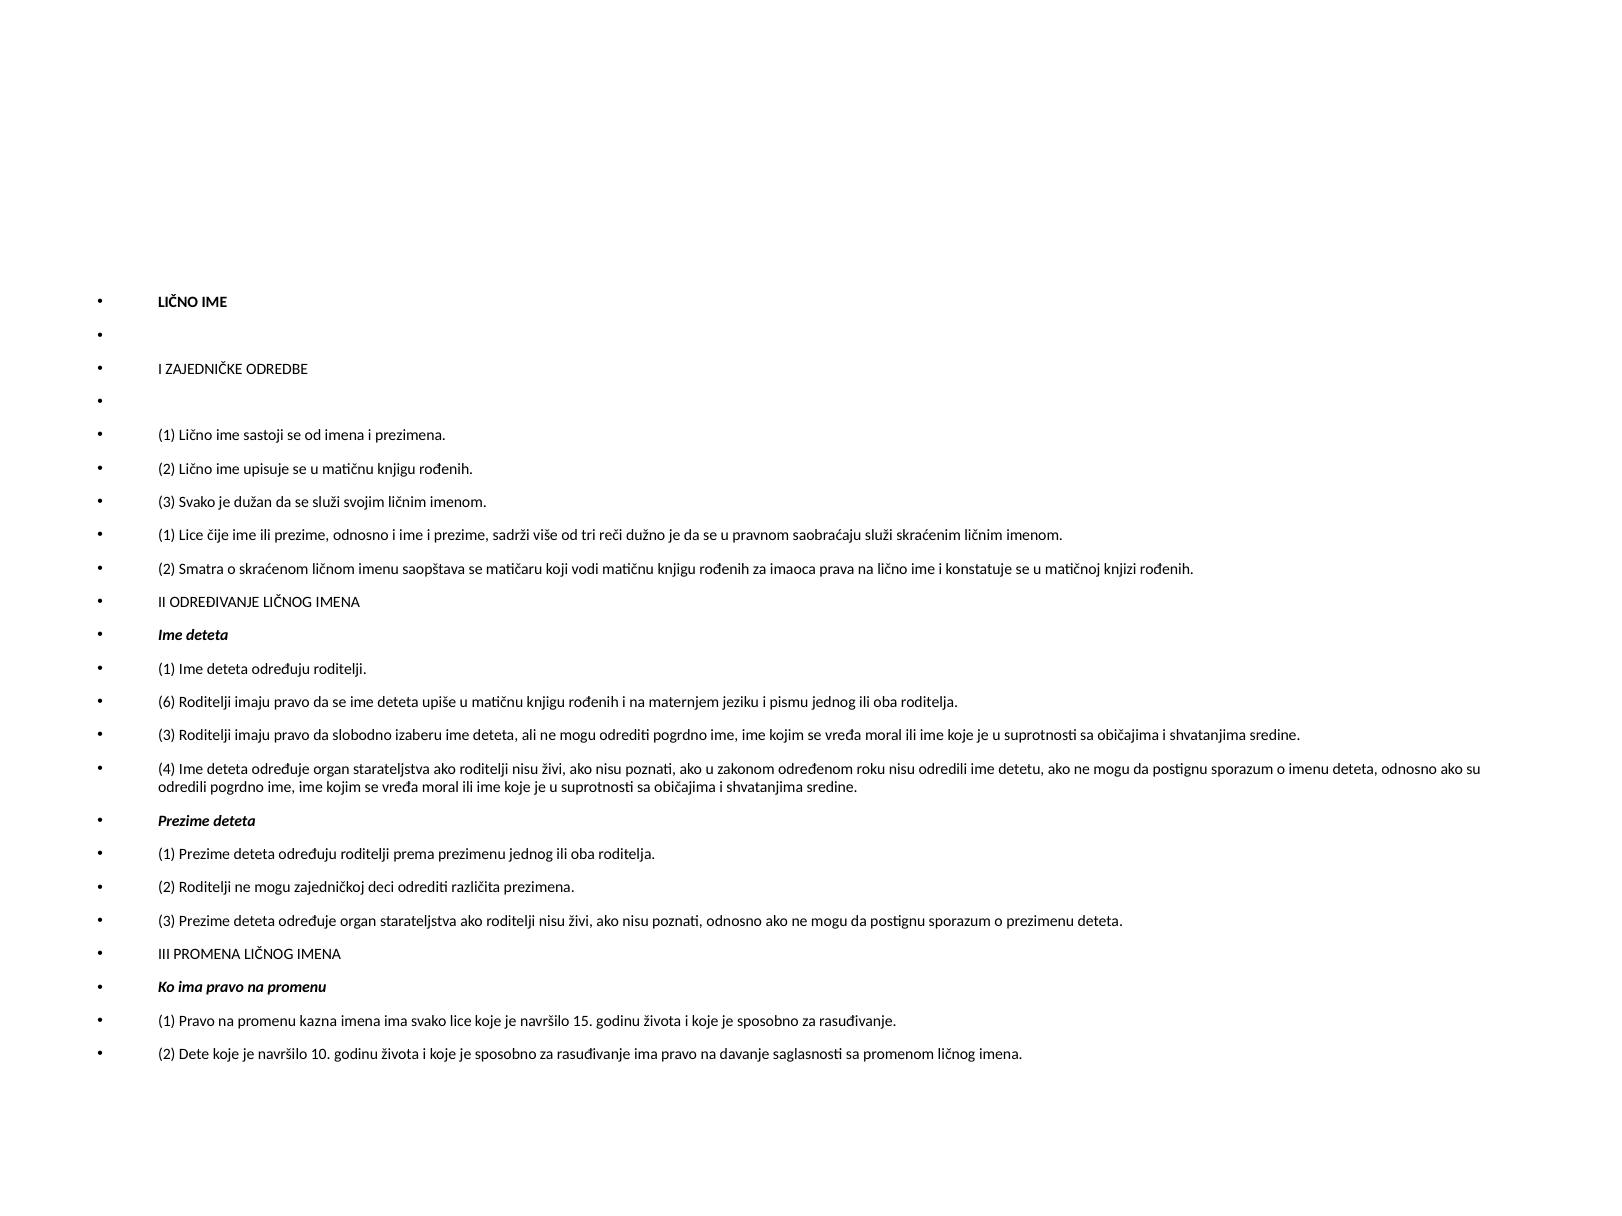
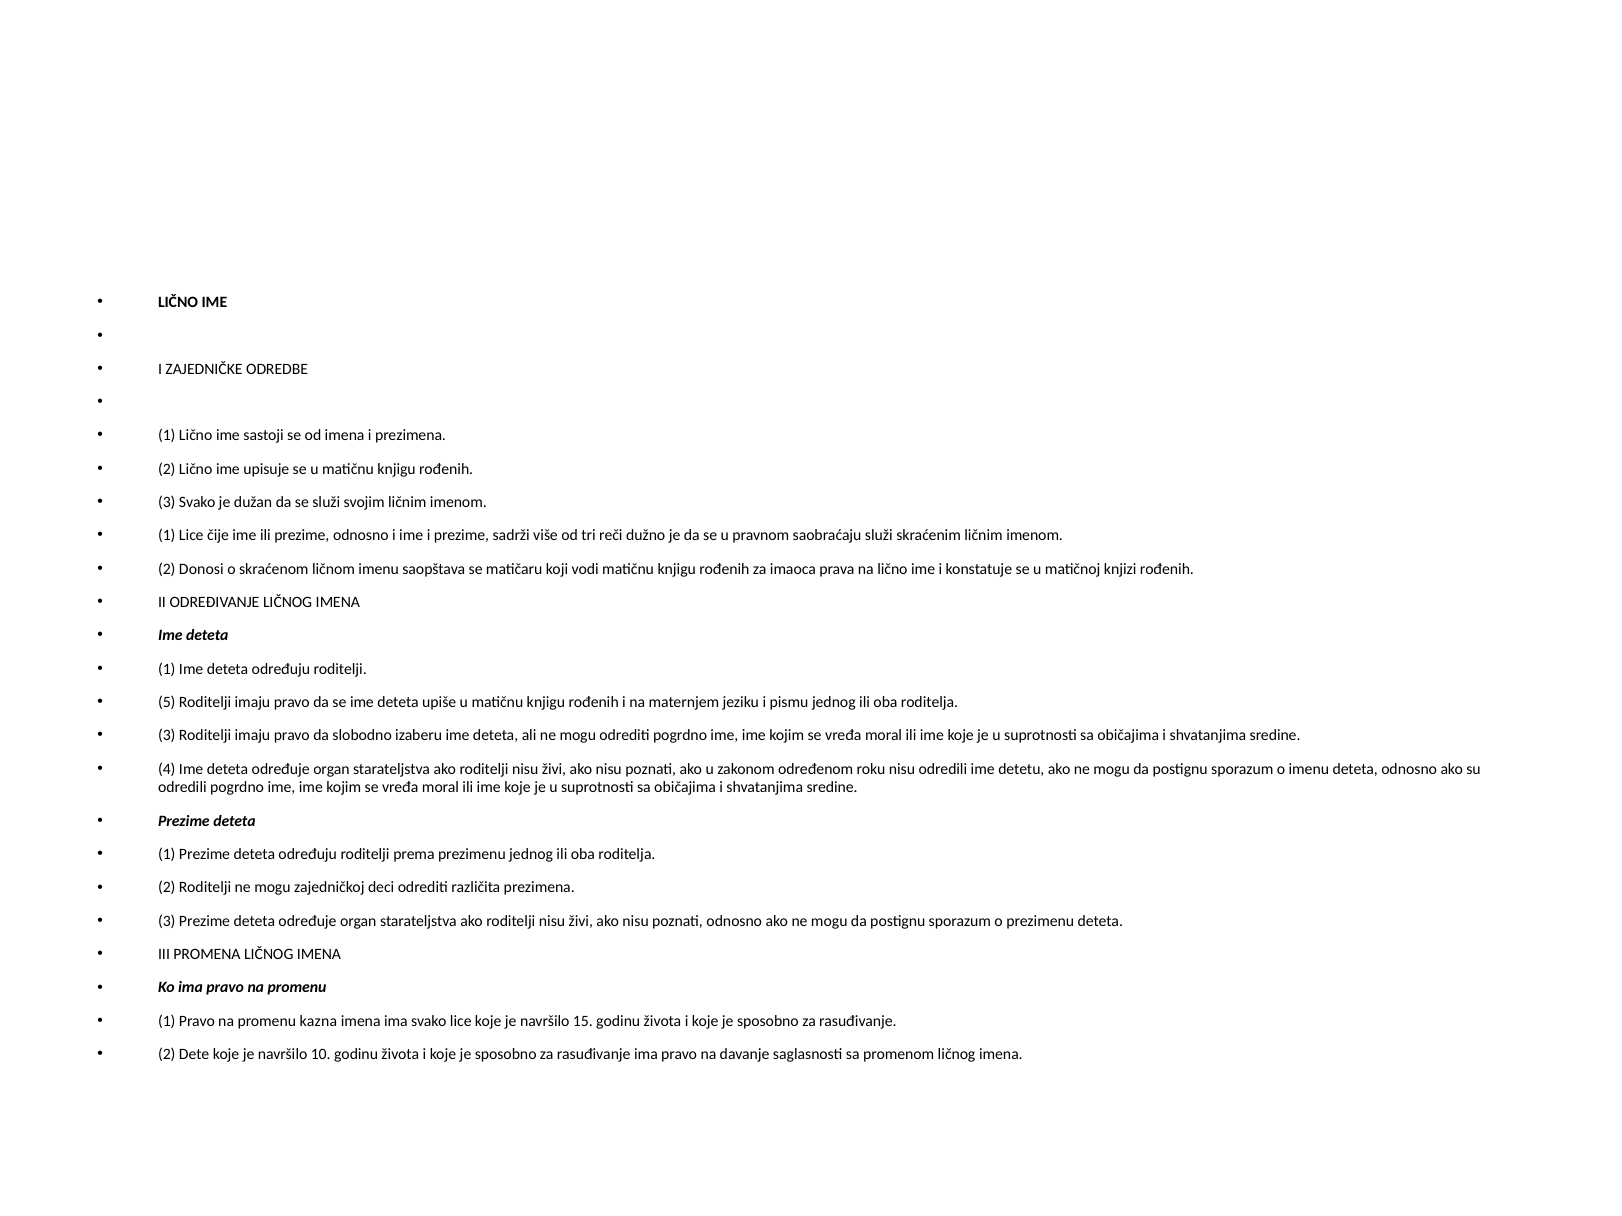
Smatra: Smatra -> Donosi (201, 569)
6: 6 -> 5 (167, 703)
